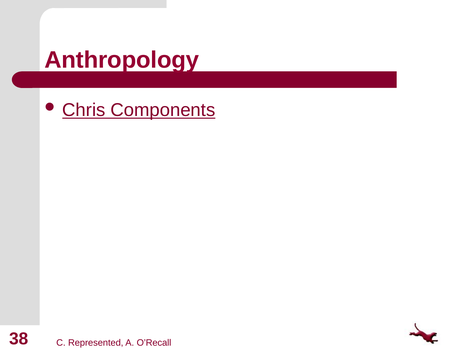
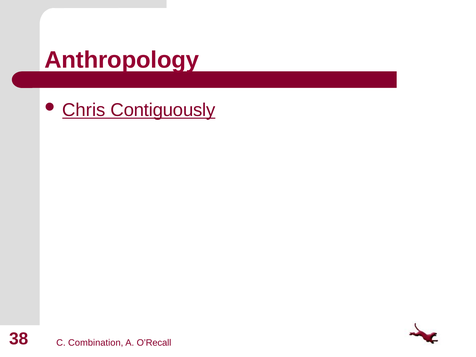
Components: Components -> Contiguously (163, 110)
Represented: Represented -> Combination (96, 343)
